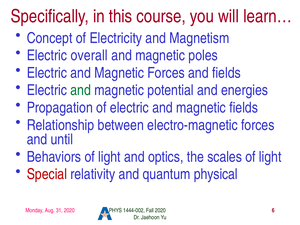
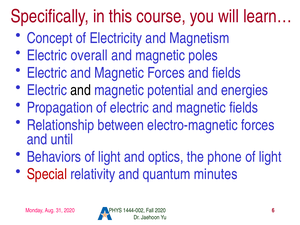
and colour: green -> black (81, 90)
scales: scales -> phone (225, 157)
physical: physical -> minutes (216, 174)
